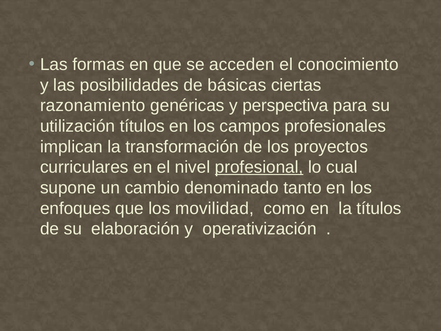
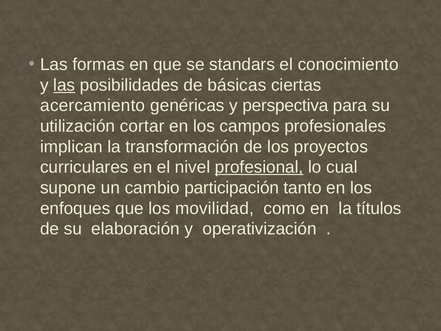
acceden: acceden -> standars (242, 64)
las underline: none -> present (64, 85)
razonamiento: razonamiento -> acercamiento (93, 106)
utilización títulos: títulos -> cortar (142, 126)
denominado: denominado -> participación (232, 188)
